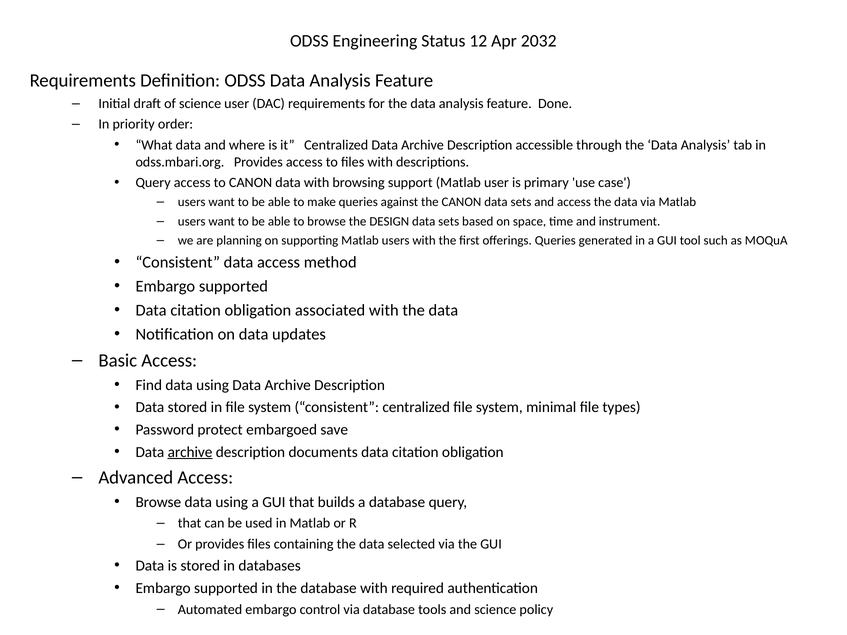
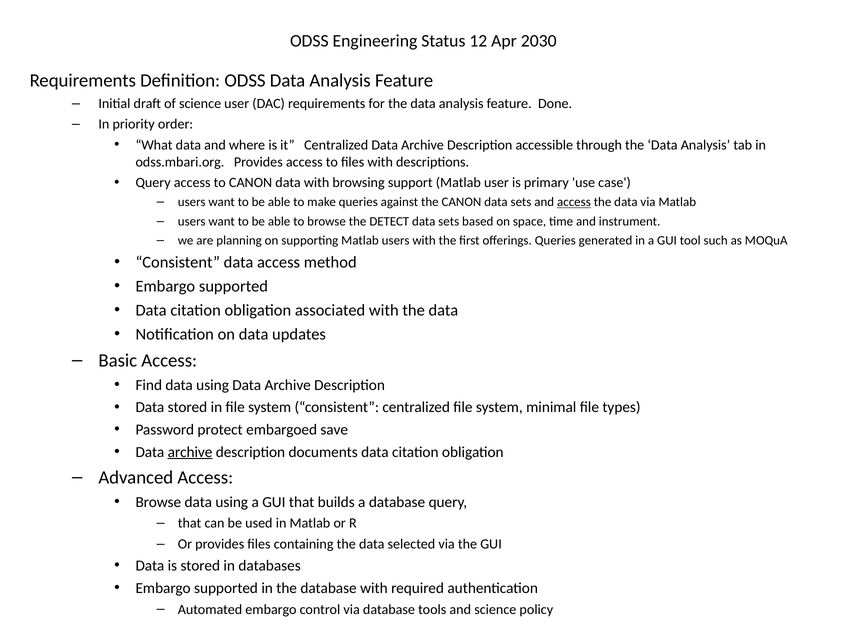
2032: 2032 -> 2030 (539, 41)
access underline: none -> present (574, 202)
DESIGN: DESIGN -> DETECT (389, 221)
